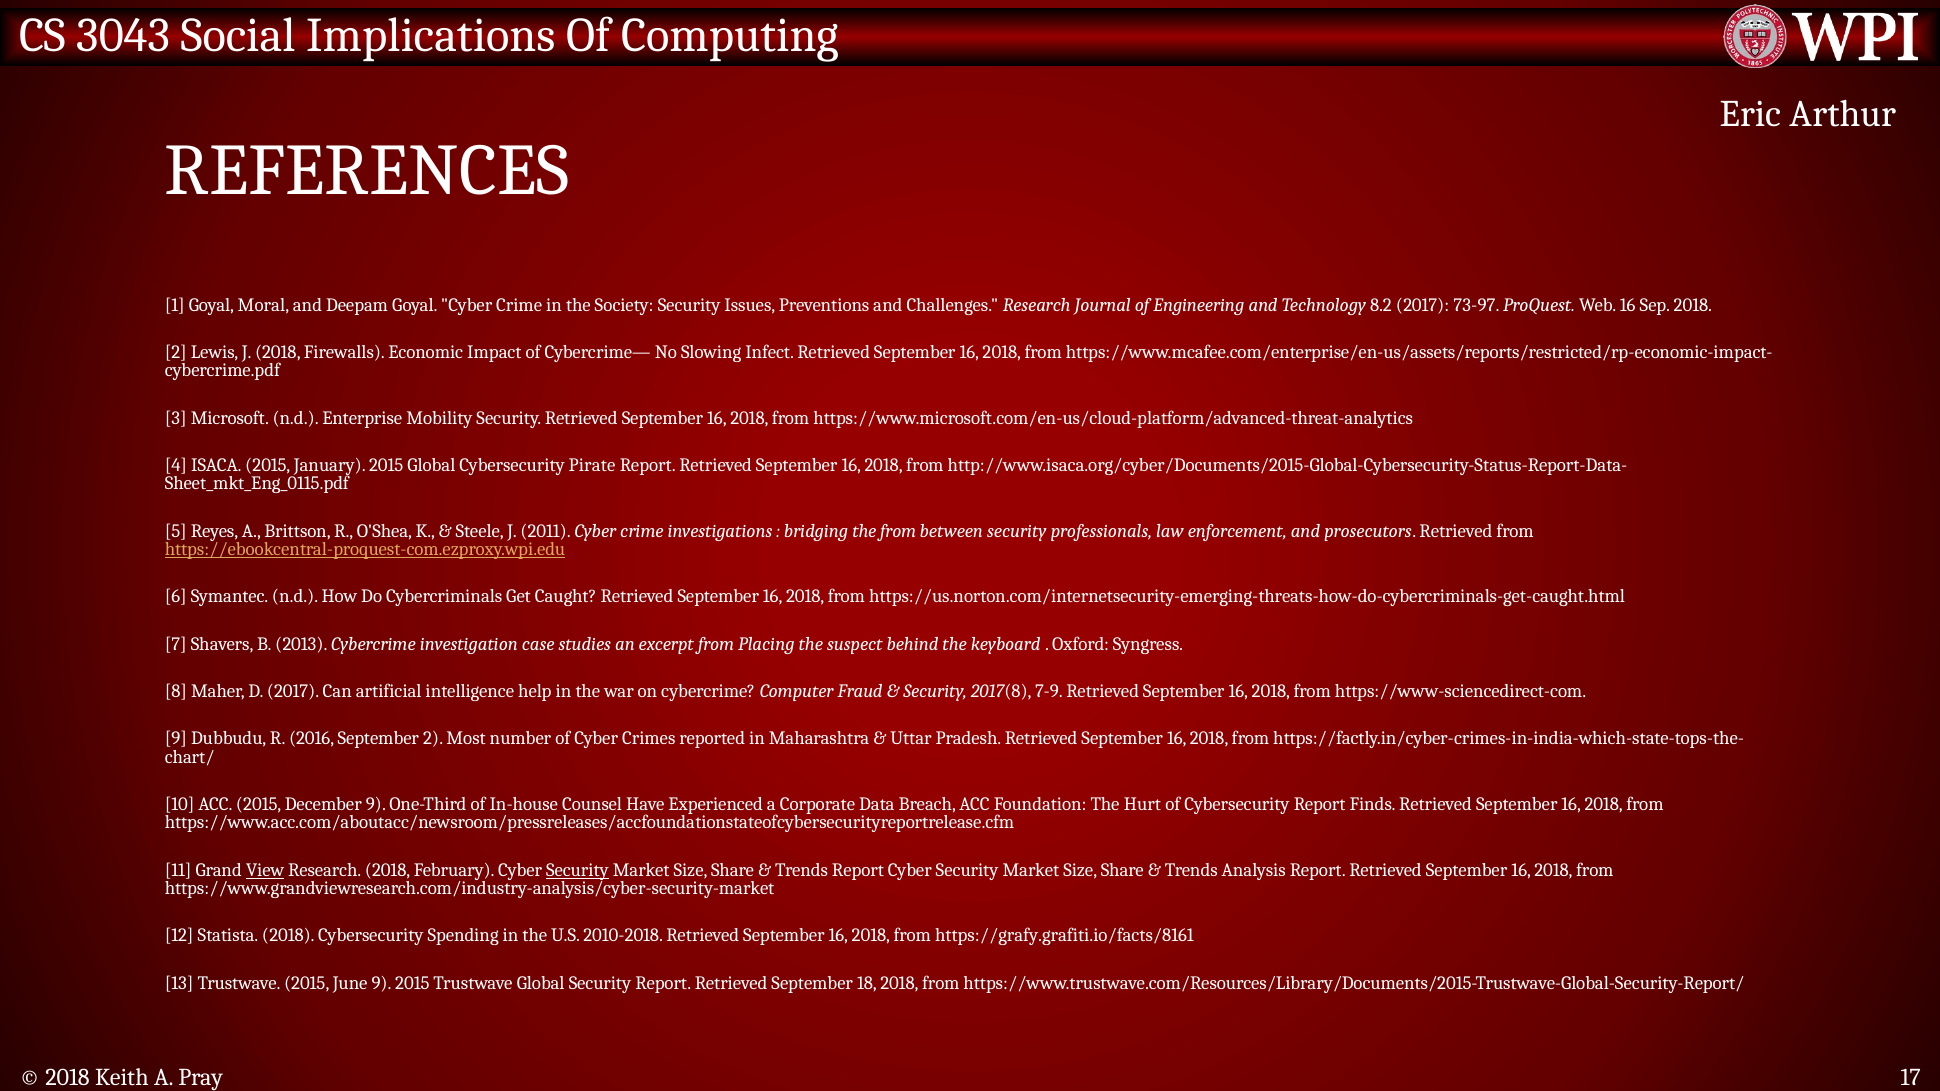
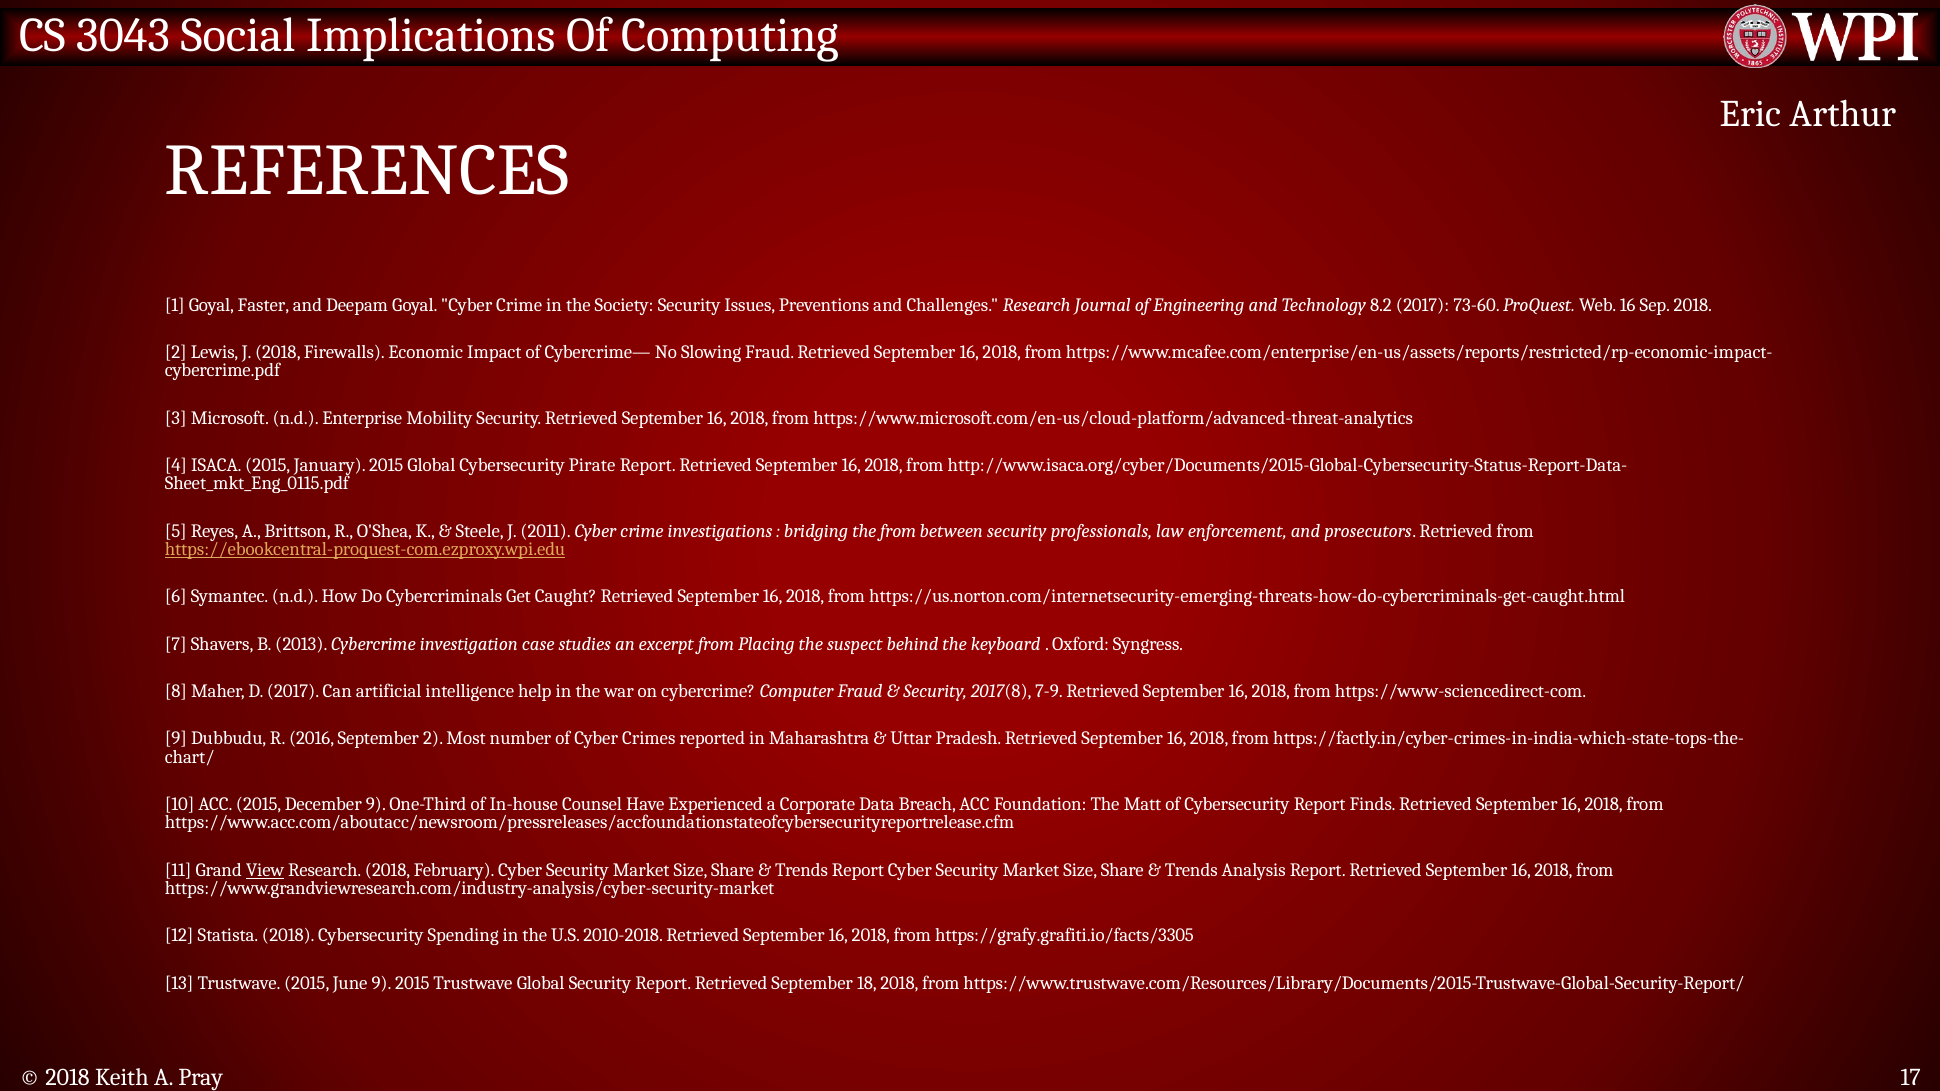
Moral: Moral -> Faster (264, 305)
73-97: 73-97 -> 73-60 (1477, 305)
Slowing Infect: Infect -> Fraud (770, 352)
Hurt: Hurt -> Matt (1143, 805)
Security underline: present -> none (577, 870)
https://grafy.grafiti.io/facts/8161: https://grafy.grafiti.io/facts/8161 -> https://grafy.grafiti.io/facts/3305 (1064, 936)
